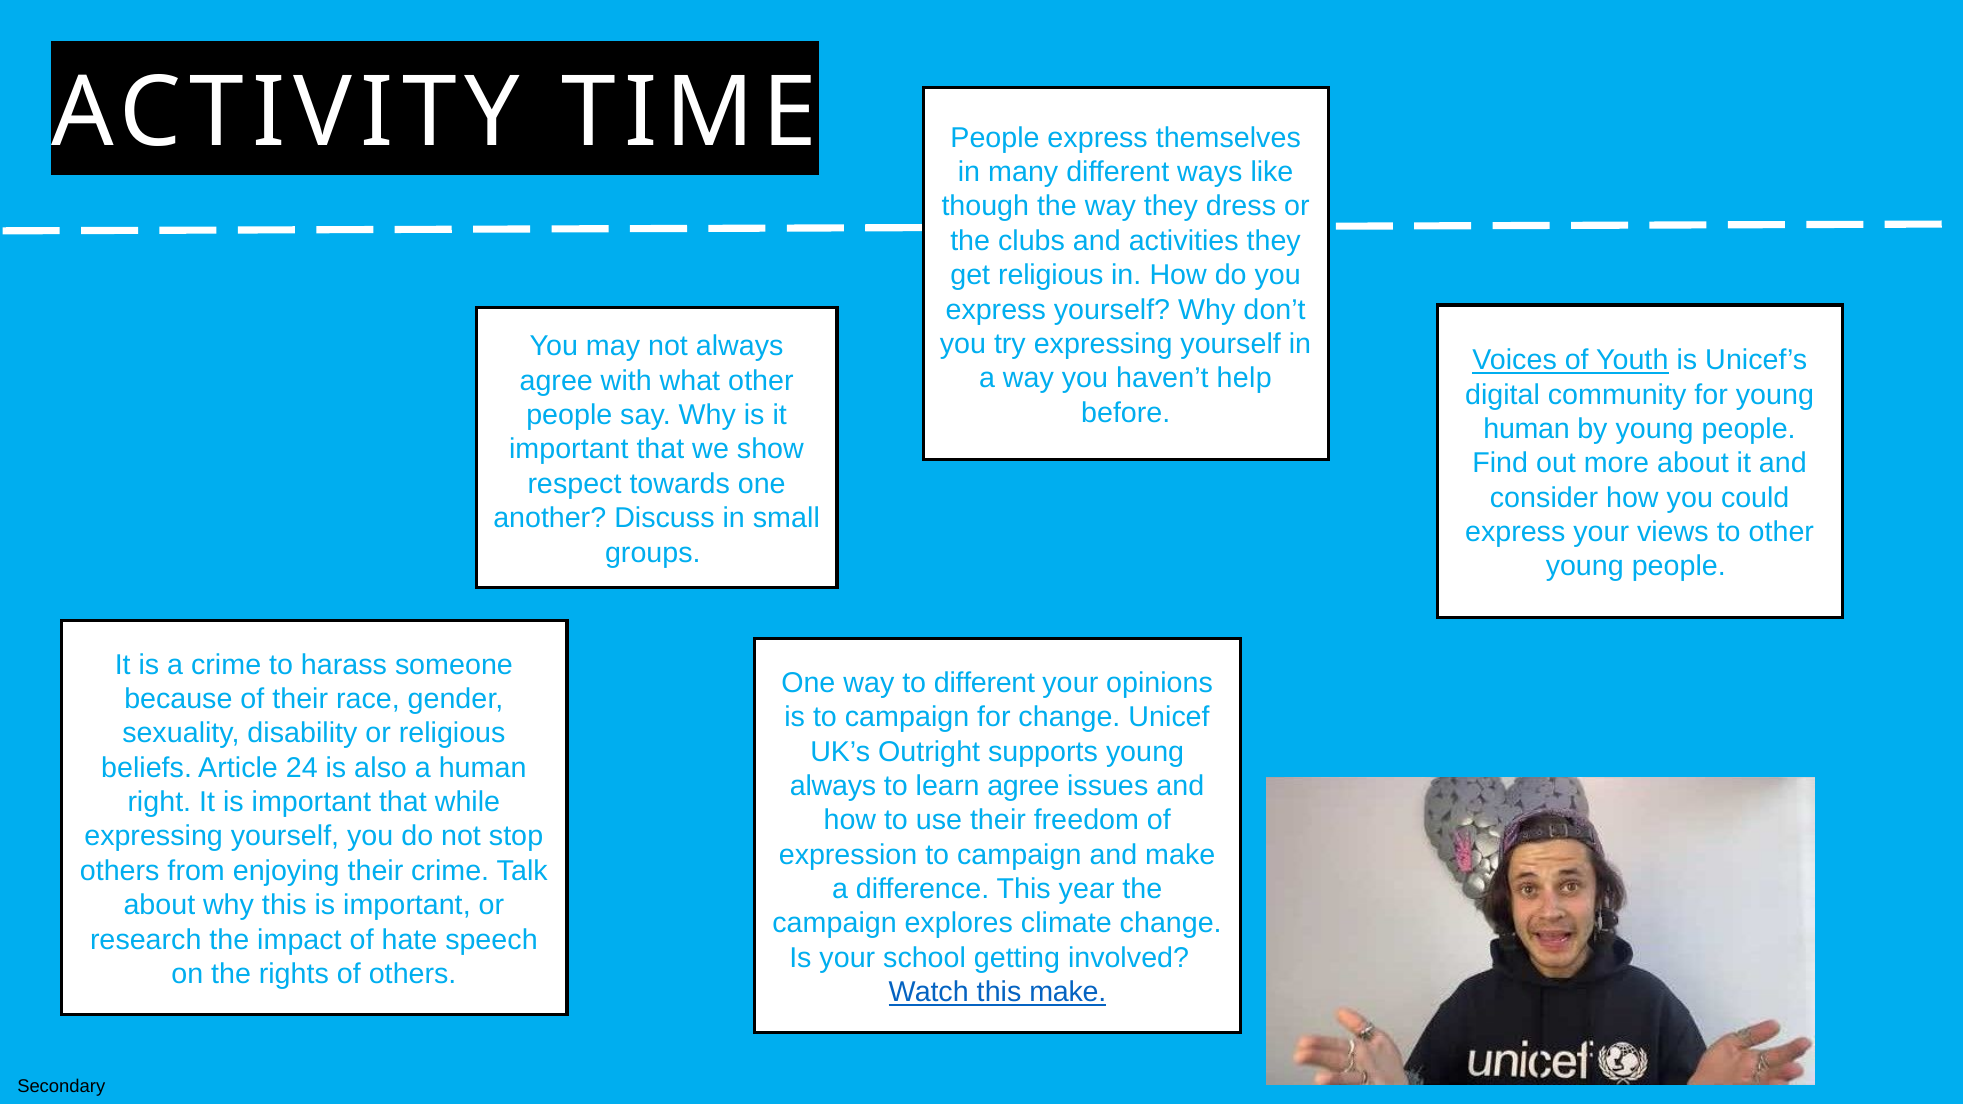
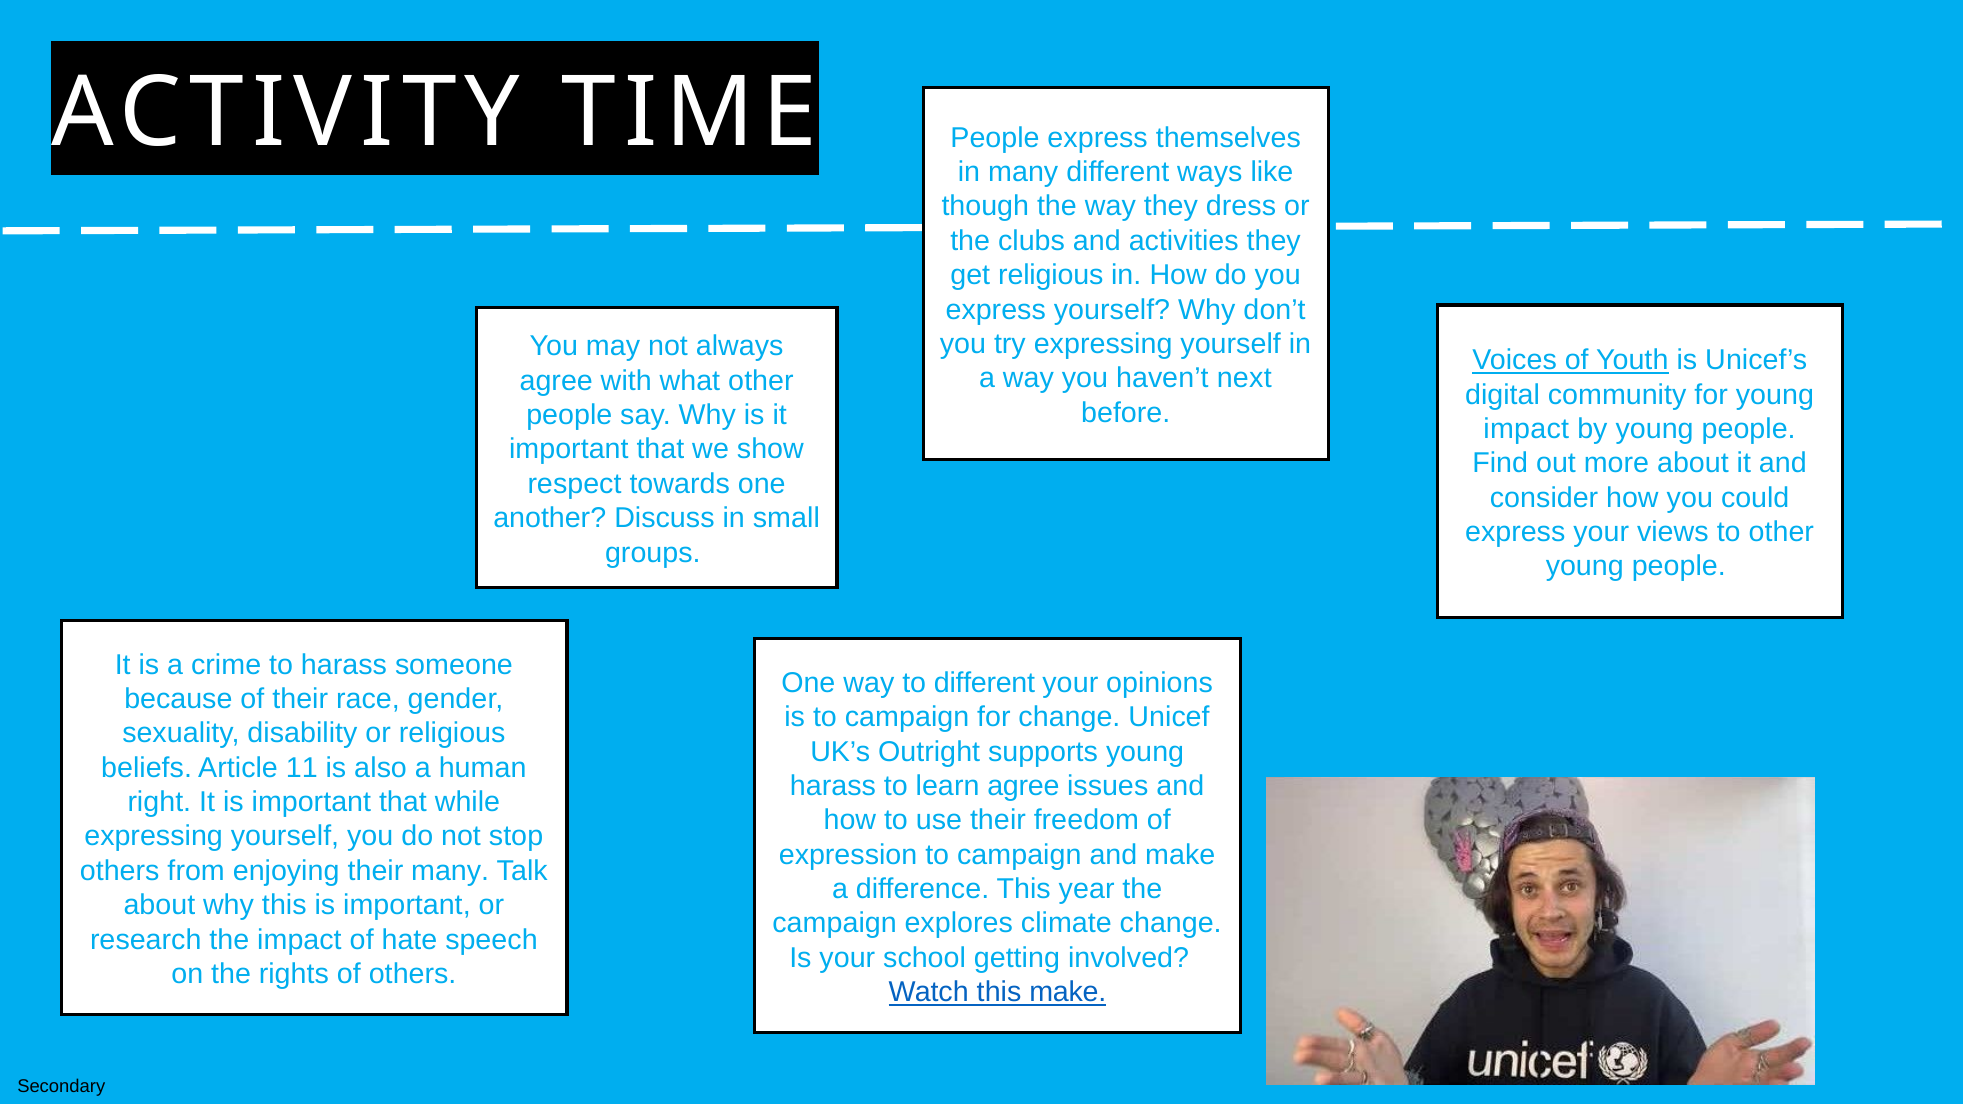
help: help -> next (1244, 378)
human: human -> impact (1526, 429)
24: 24 -> 11 (302, 768)
always: always -> harass (833, 786)
their crime: crime -> many (450, 871)
